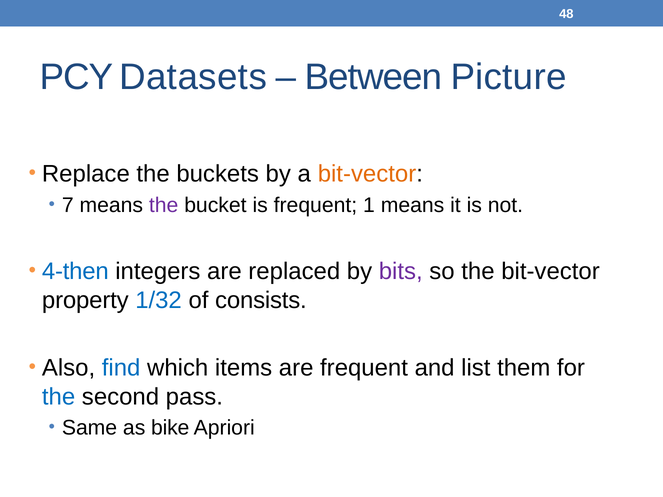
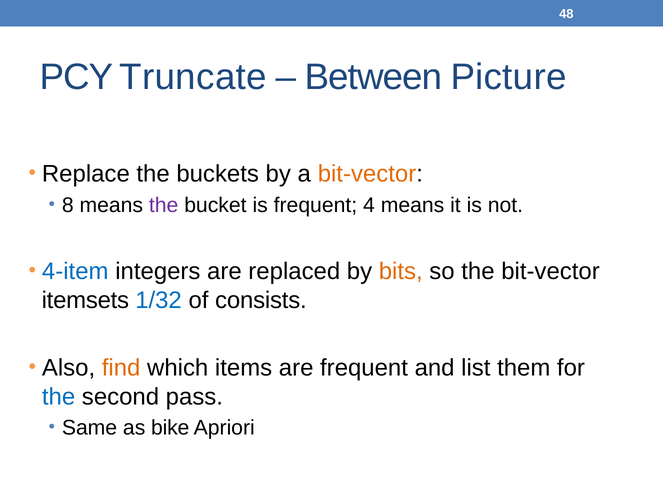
Datasets: Datasets -> Truncate (193, 77)
7: 7 -> 8 (68, 205)
1: 1 -> 4 (369, 205)
4-then: 4-then -> 4-item (75, 272)
bits colour: purple -> orange (401, 272)
property: property -> itemsets (85, 300)
find colour: blue -> orange (121, 368)
